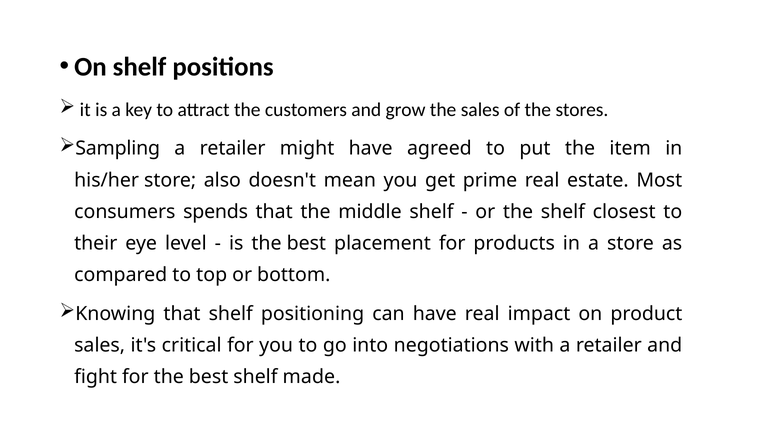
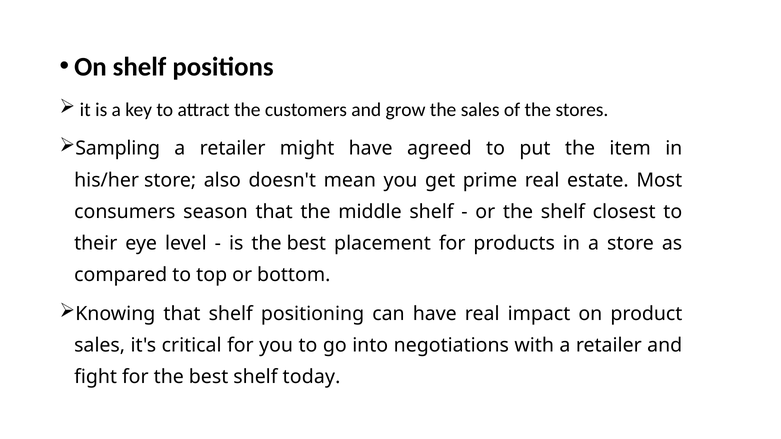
spends: spends -> season (216, 212)
made: made -> today (311, 377)
